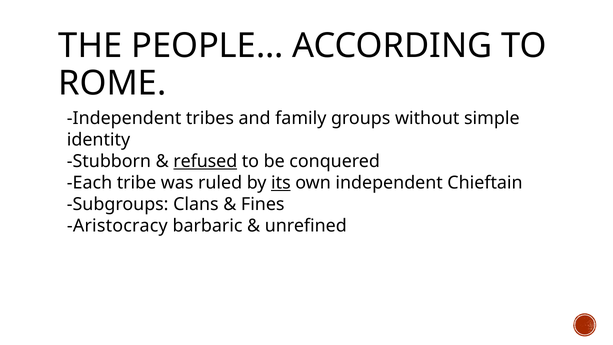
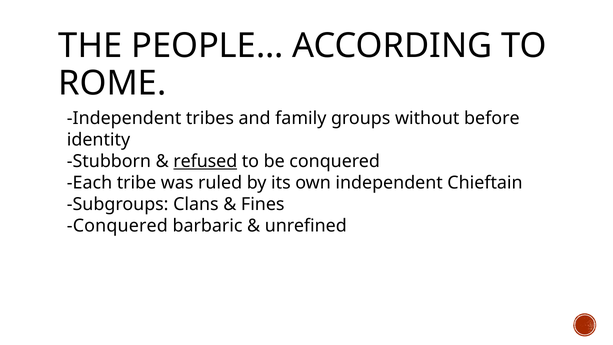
simple: simple -> before (492, 118)
its underline: present -> none (281, 183)
Aristocracy: Aristocracy -> Conquered (117, 226)
